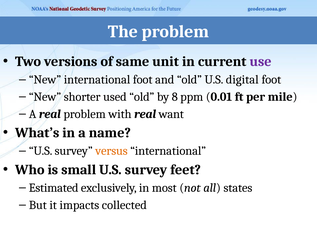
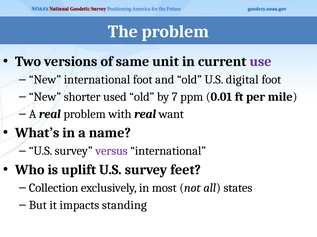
8: 8 -> 7 (175, 97)
versus colour: orange -> purple (111, 151)
small: small -> uplift (79, 170)
Estimated: Estimated -> Collection (54, 188)
collected: collected -> standing (124, 206)
